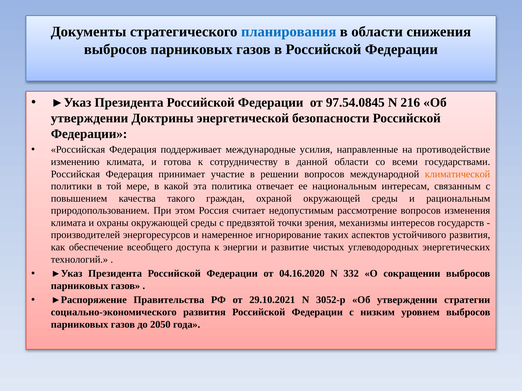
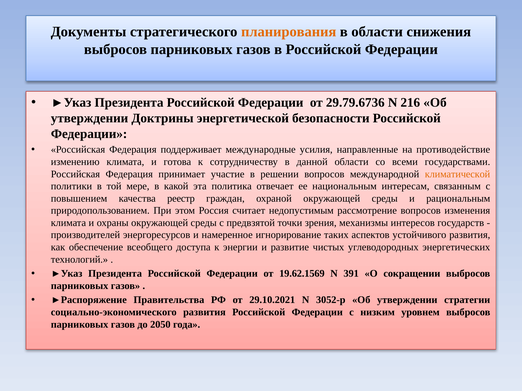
планирования colour: blue -> orange (289, 32)
97.54.0845: 97.54.0845 -> 29.79.6736 (355, 103)
такого: такого -> реестр (181, 199)
04.16.2020: 04.16.2020 -> 19.62.1569 (302, 274)
332: 332 -> 391 (351, 274)
